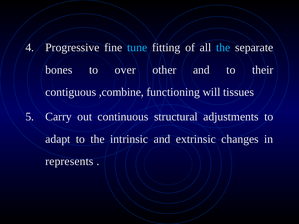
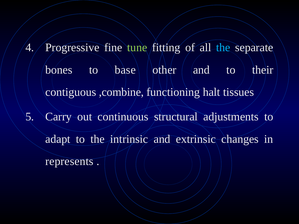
tune colour: light blue -> light green (137, 48)
over: over -> base (125, 70)
will: will -> halt (212, 92)
